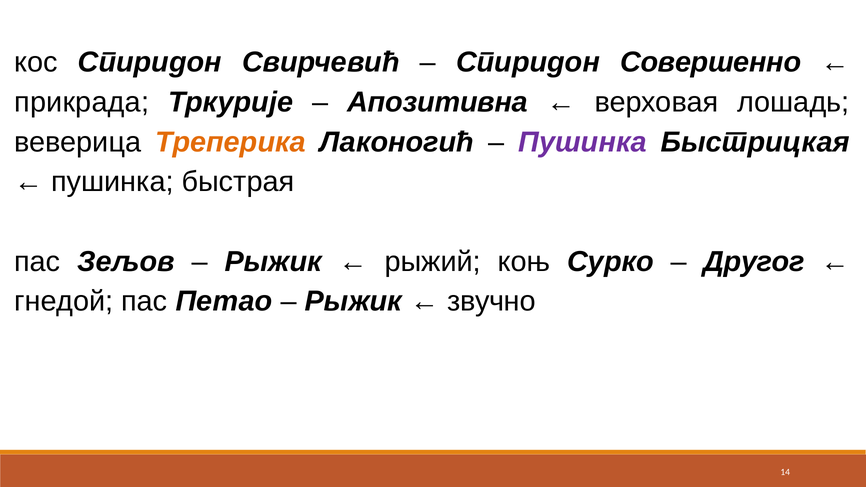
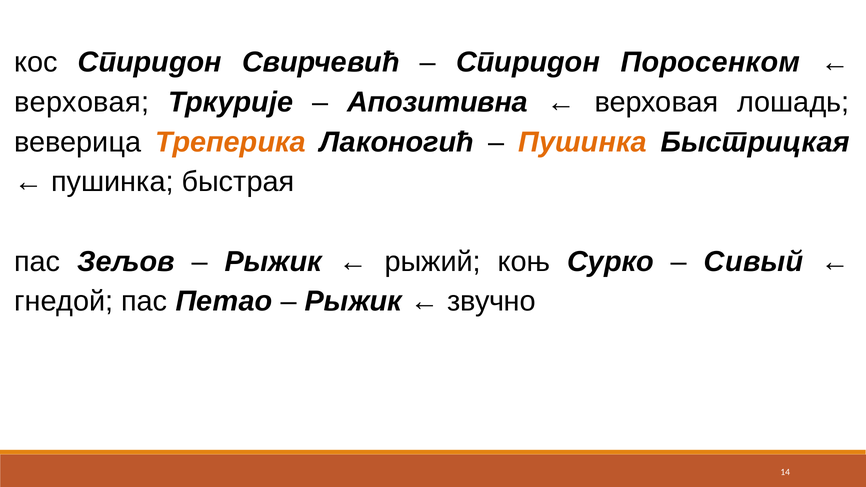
Совершенно: Совершенно -> Поросенком (710, 62)
прикрада: прикрада -> верховая (82, 102)
Пушинка colour: purple -> orange (582, 142)
Другог: Другог -> Сивый (754, 262)
